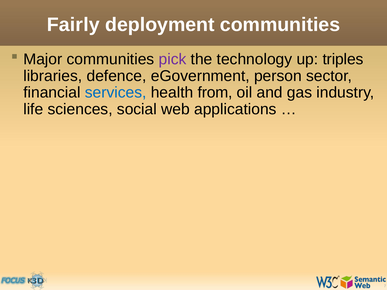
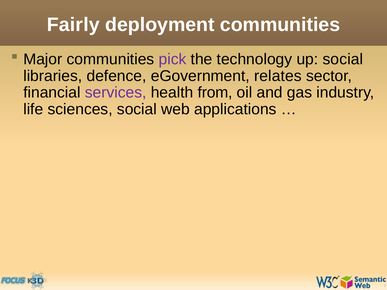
up triples: triples -> social (343, 59)
person: person -> relates (278, 76)
services colour: blue -> purple (116, 93)
